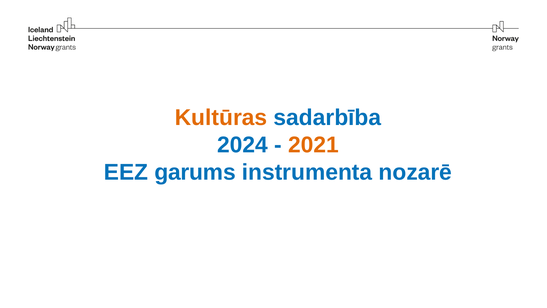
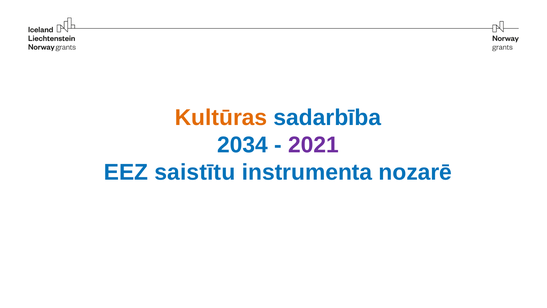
2024: 2024 -> 2034 (243, 145)
2021 colour: orange -> purple (313, 145)
garums: garums -> saistītu (195, 172)
